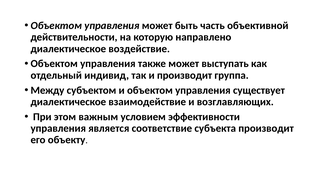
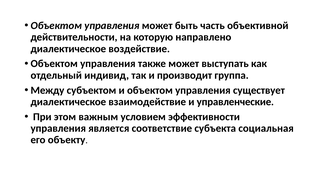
возглавляющих: возглавляющих -> управленческие (235, 102)
субъекта производит: производит -> социальная (266, 128)
